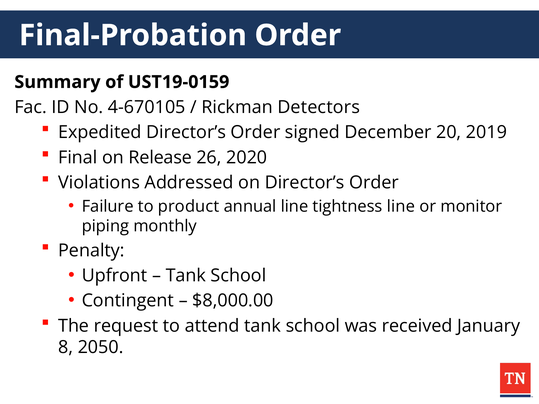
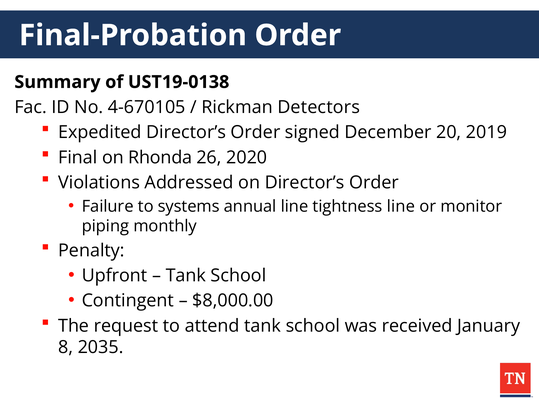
UST19-0159: UST19-0159 -> UST19-0138 (179, 82)
Release: Release -> Rhonda (160, 158)
product: product -> systems (189, 207)
2050: 2050 -> 2035 (101, 348)
